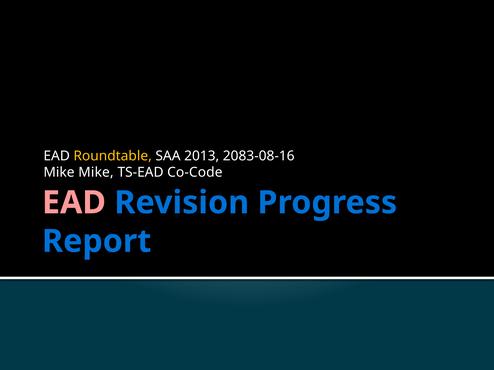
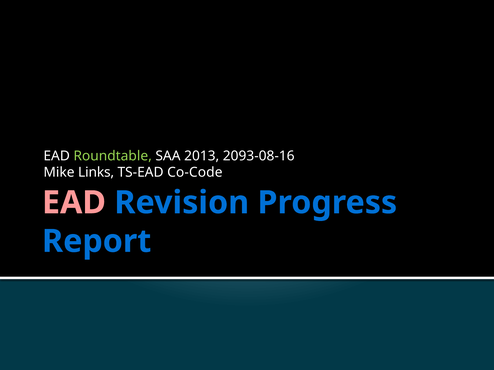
Roundtable colour: yellow -> light green (113, 156)
2083-08-16: 2083-08-16 -> 2093-08-16 (259, 156)
Mike Mike: Mike -> Links (96, 173)
